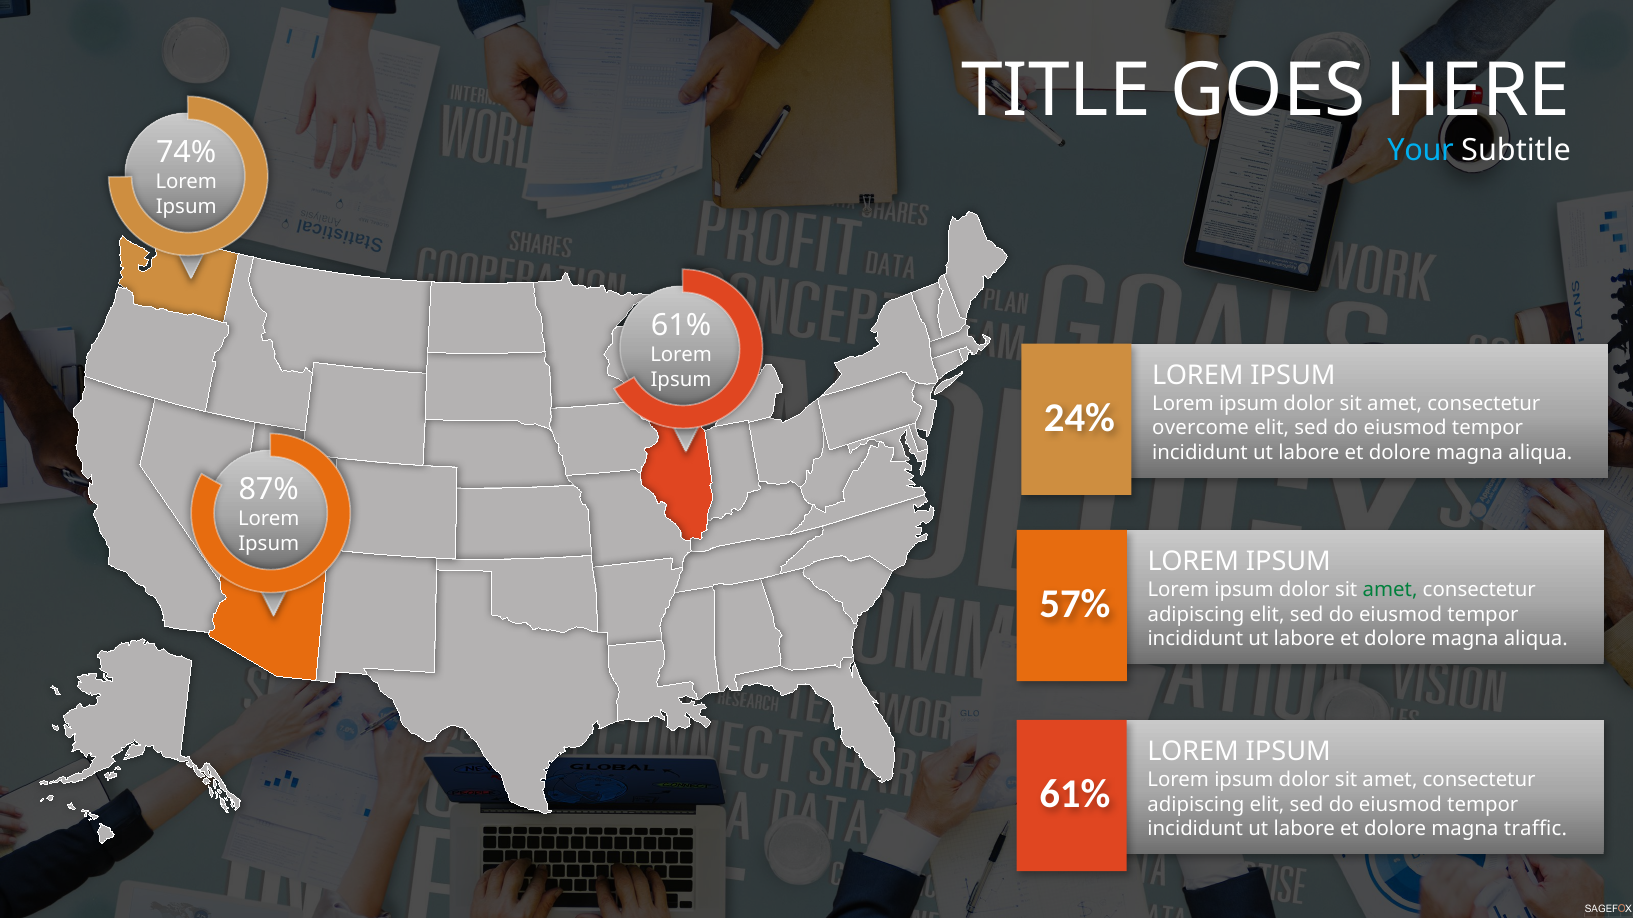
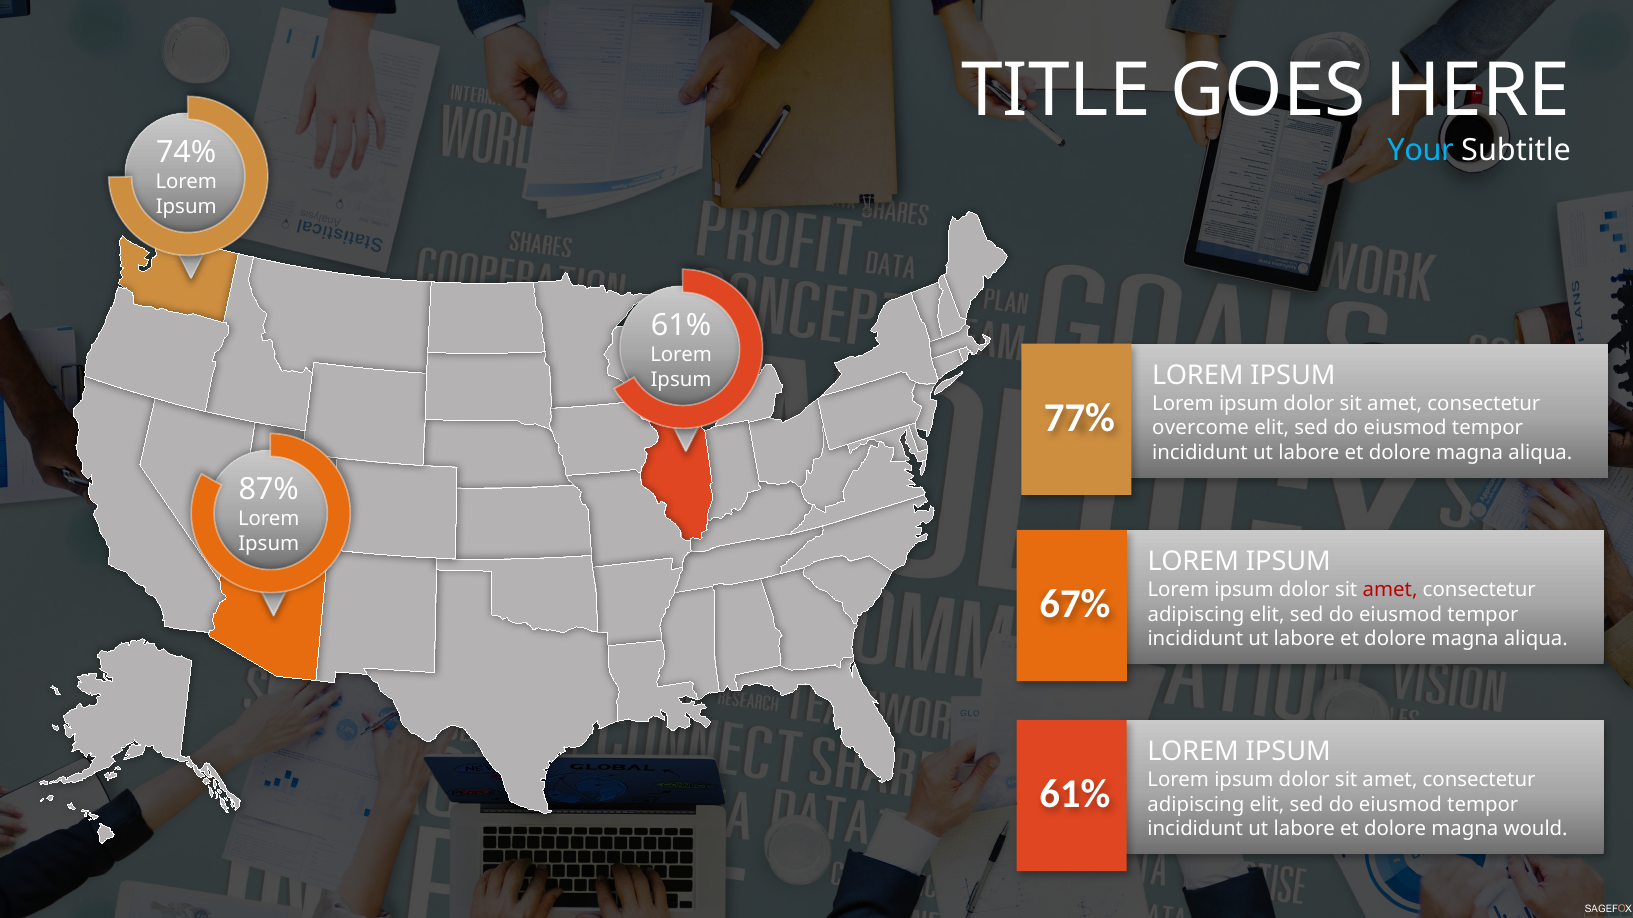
24%: 24% -> 77% (1079, 418)
amet colour: green -> red (1390, 590)
57%: 57% -> 67% (1075, 605)
traffic: traffic -> would (1536, 829)
